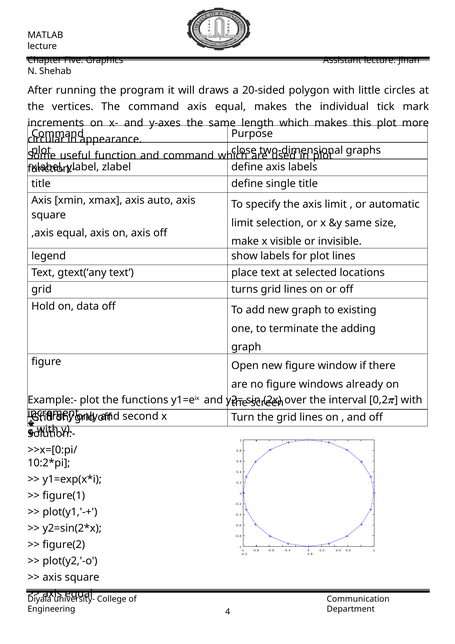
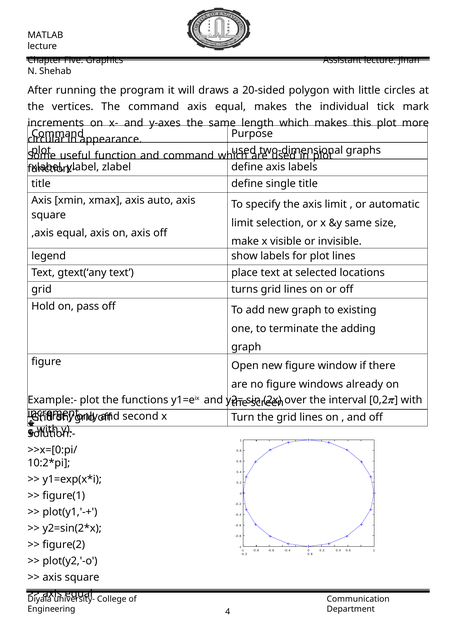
close: close -> used (244, 150)
data: data -> pass (88, 306)
